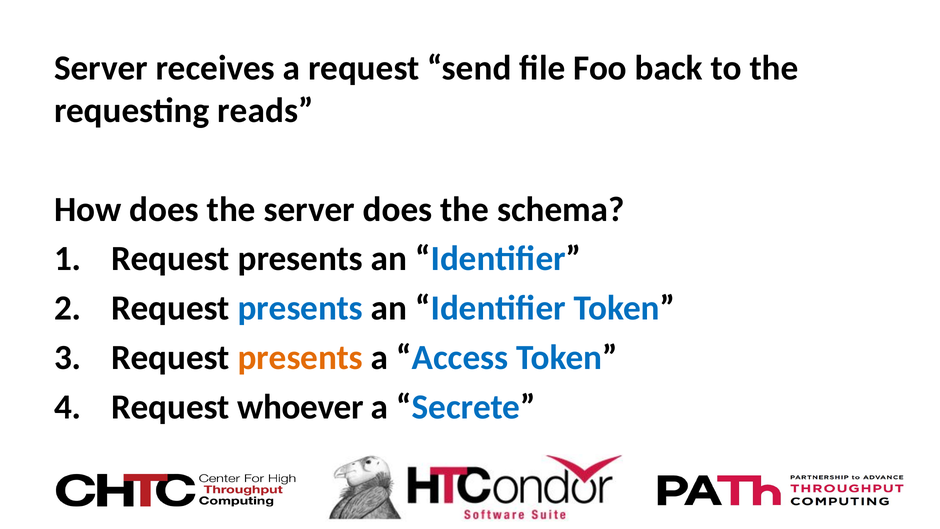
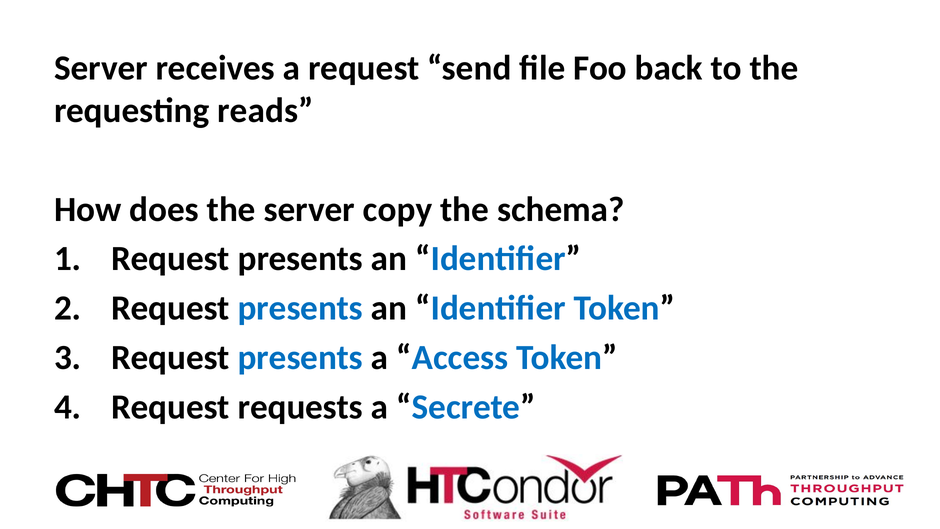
server does: does -> copy (398, 209)
presents colour: orange -> blue (300, 357)
whoever: whoever -> requests (300, 407)
